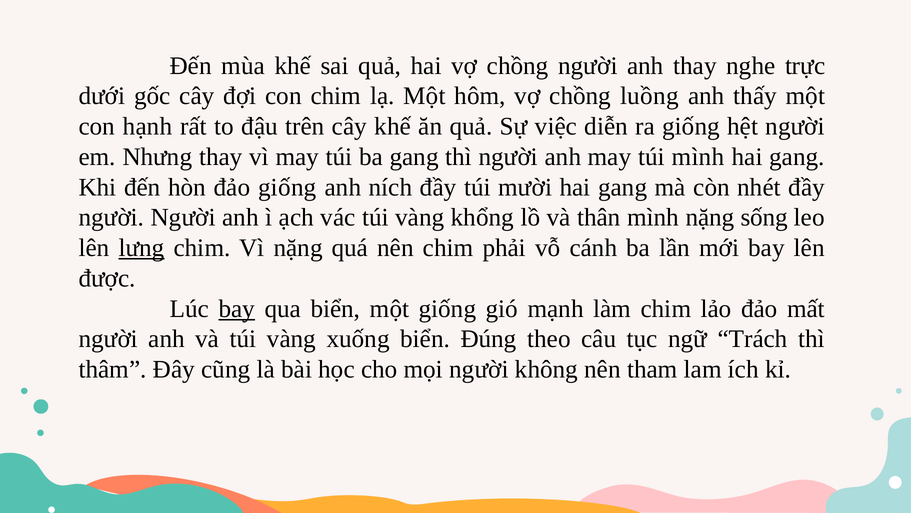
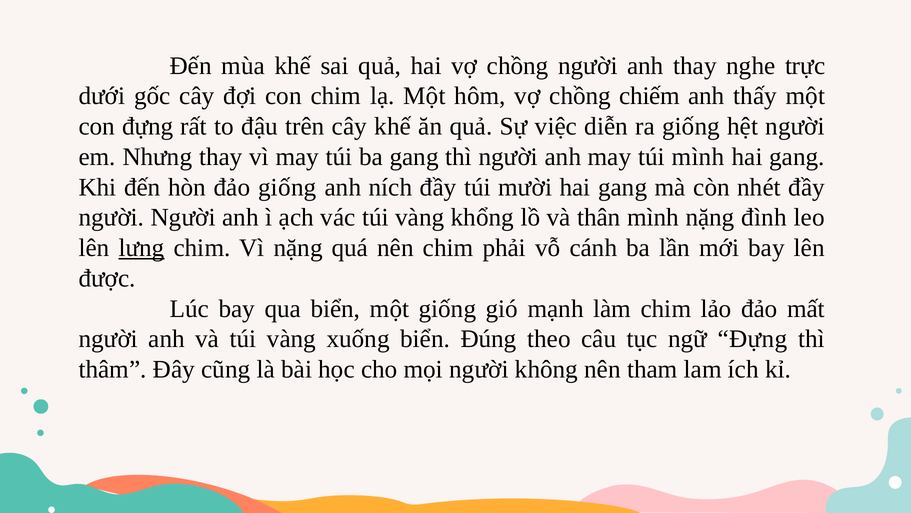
luồng: luồng -> chiếm (650, 96)
con hạnh: hạnh -> đựng (148, 126)
sống: sống -> đình (764, 217)
bay underline: present -> none (237, 308)
ngữ Trách: Trách -> Đựng (752, 339)
